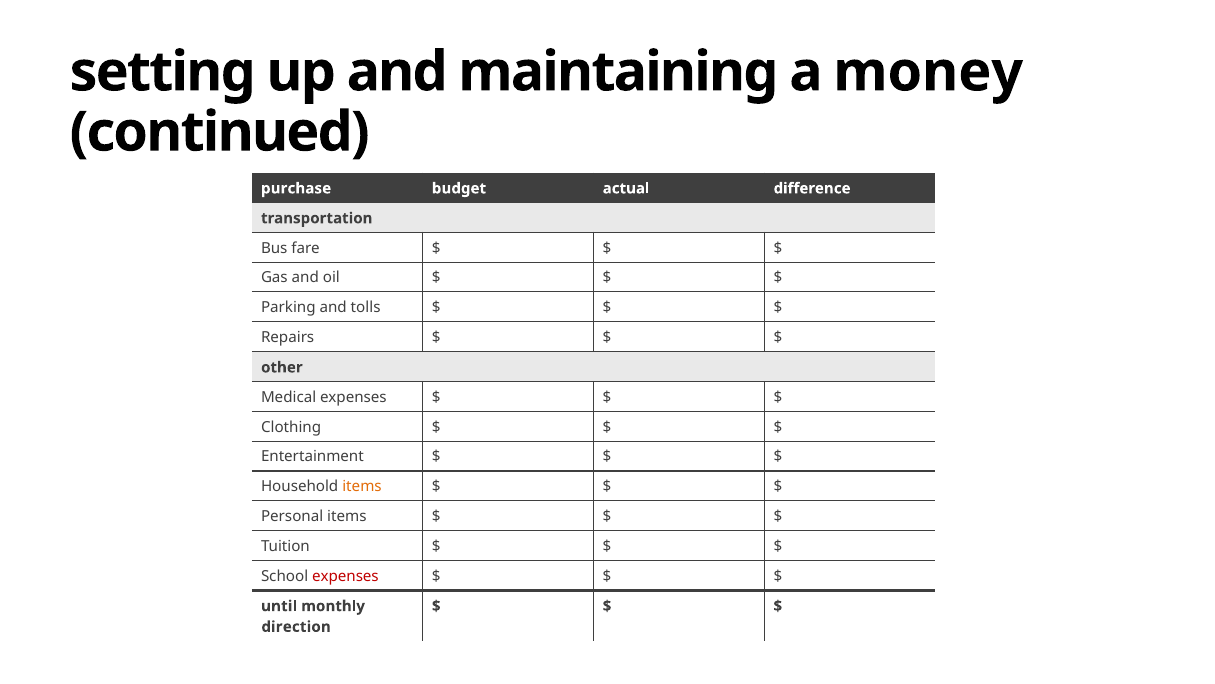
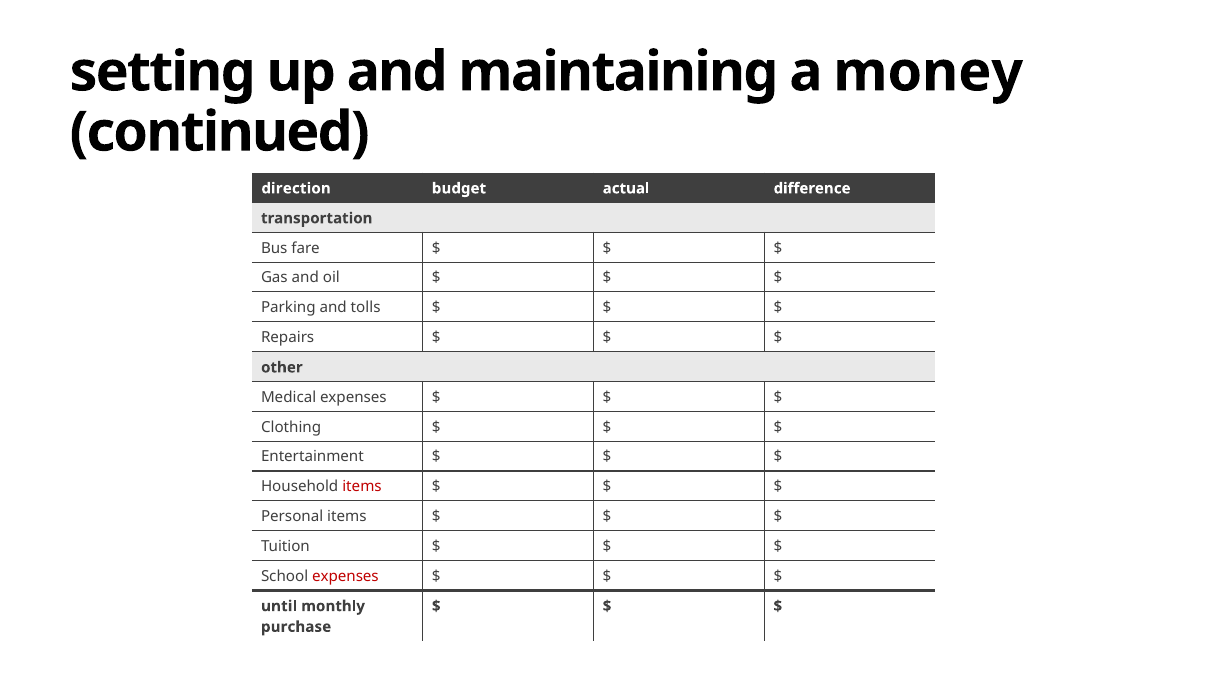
purchase: purchase -> direction (296, 188)
items colour: orange -> red (362, 486)
direction: direction -> purchase (296, 626)
